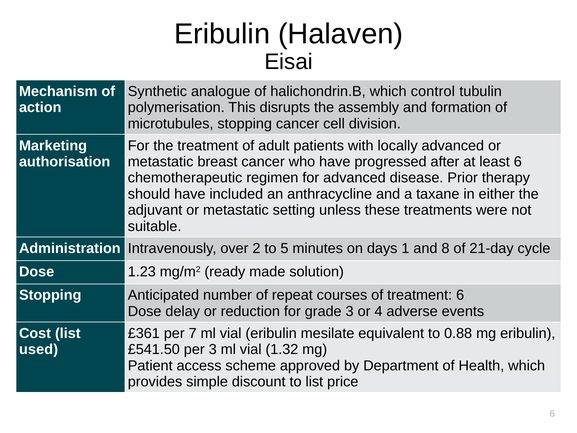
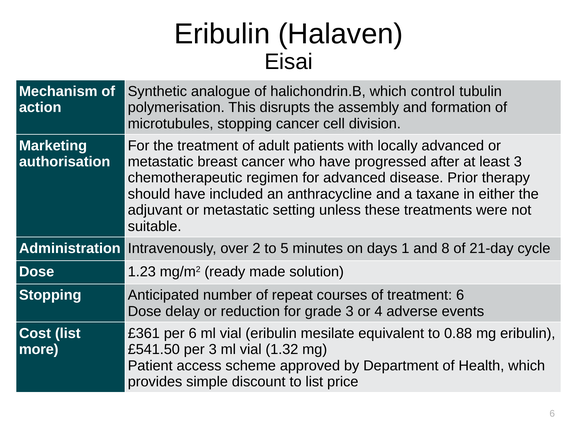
least 6: 6 -> 3 (518, 162)
per 7: 7 -> 6 (193, 333)
used: used -> more (39, 349)
